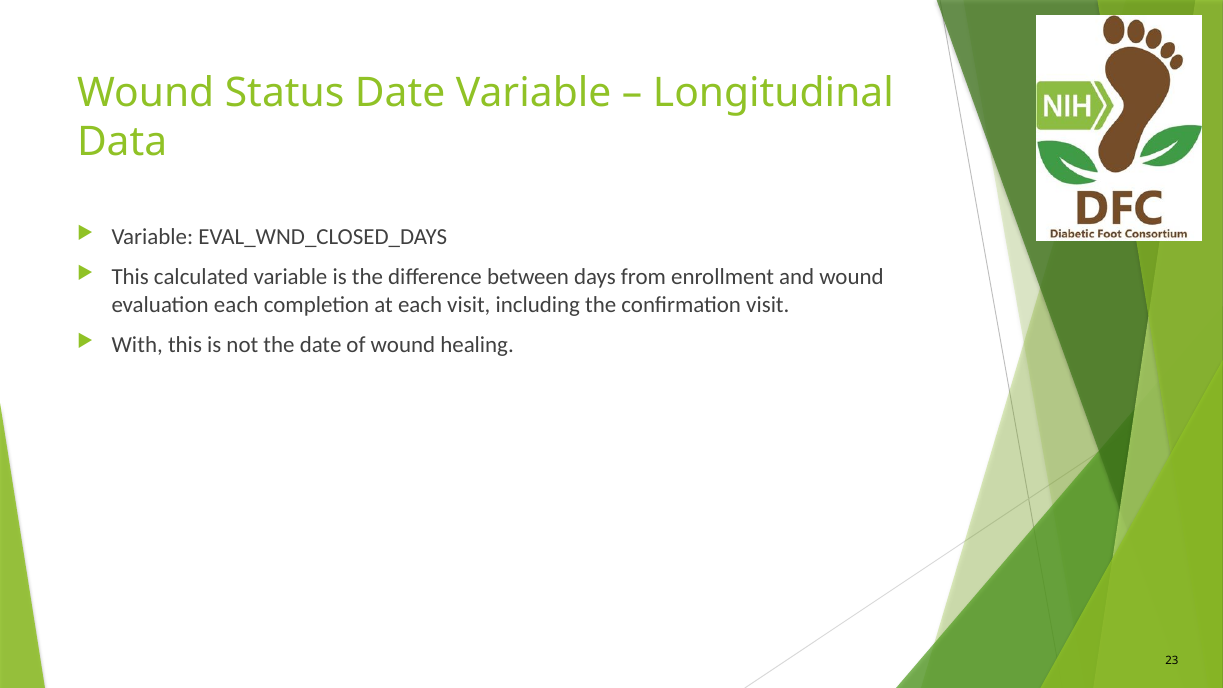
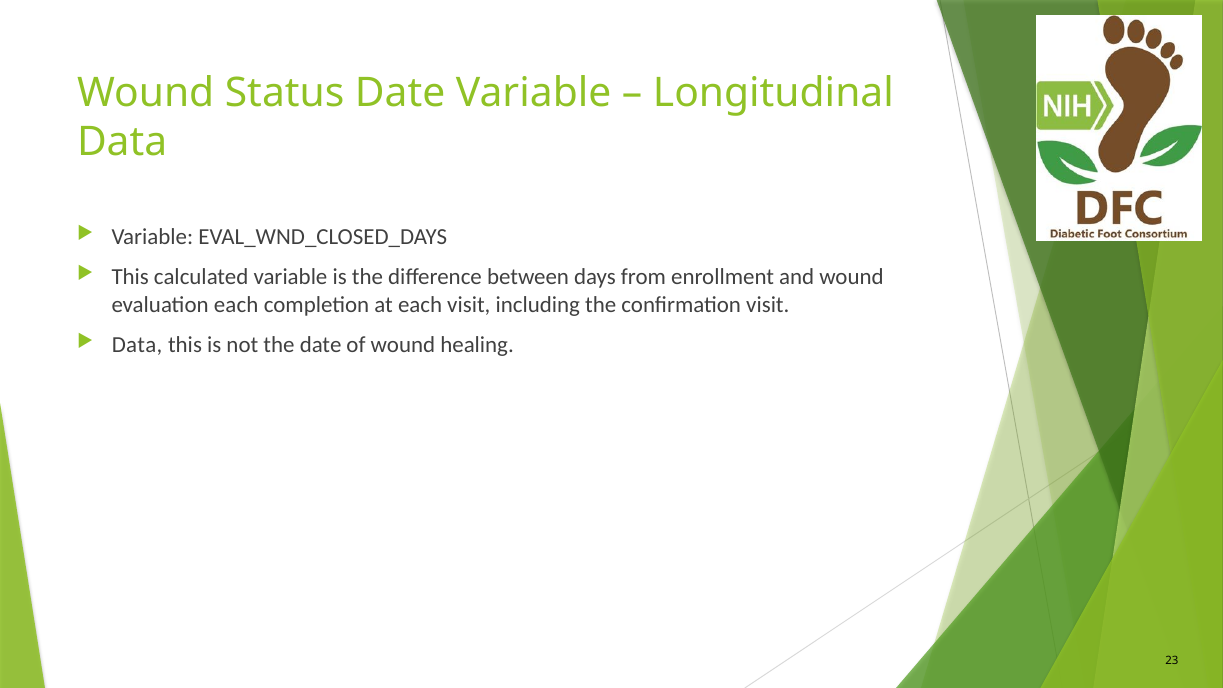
With: With -> Data (137, 345)
